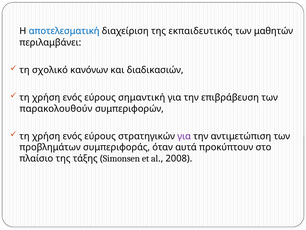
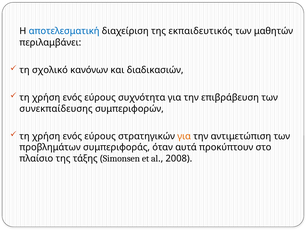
σημαντική: σημαντική -> συχνότητα (142, 97)
παρακολουθούν: παρακολουθούν -> συνεκπαίδευσης (56, 108)
για colour: purple -> orange (184, 136)
